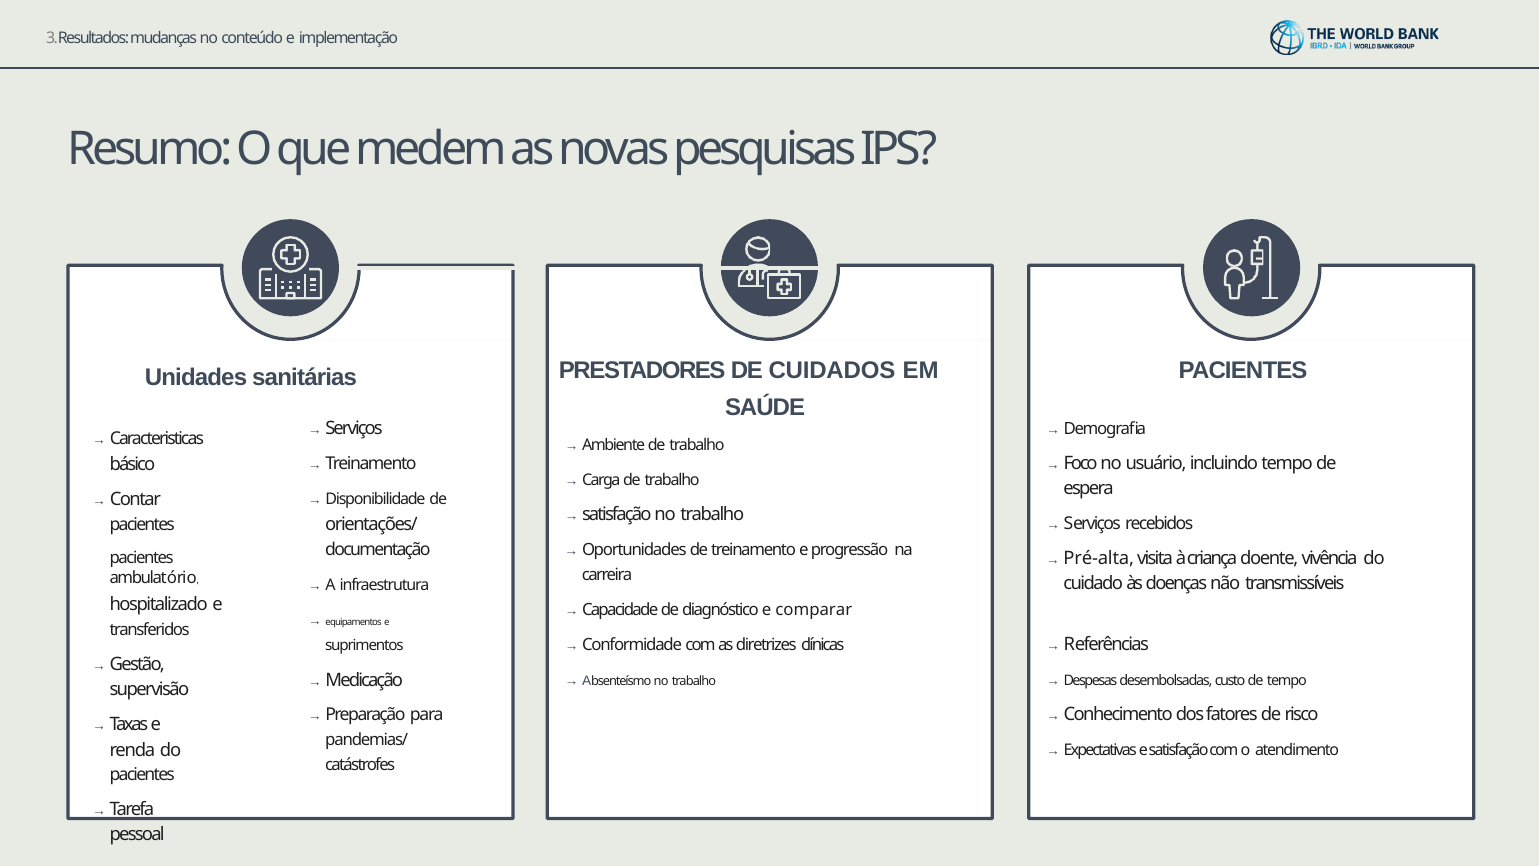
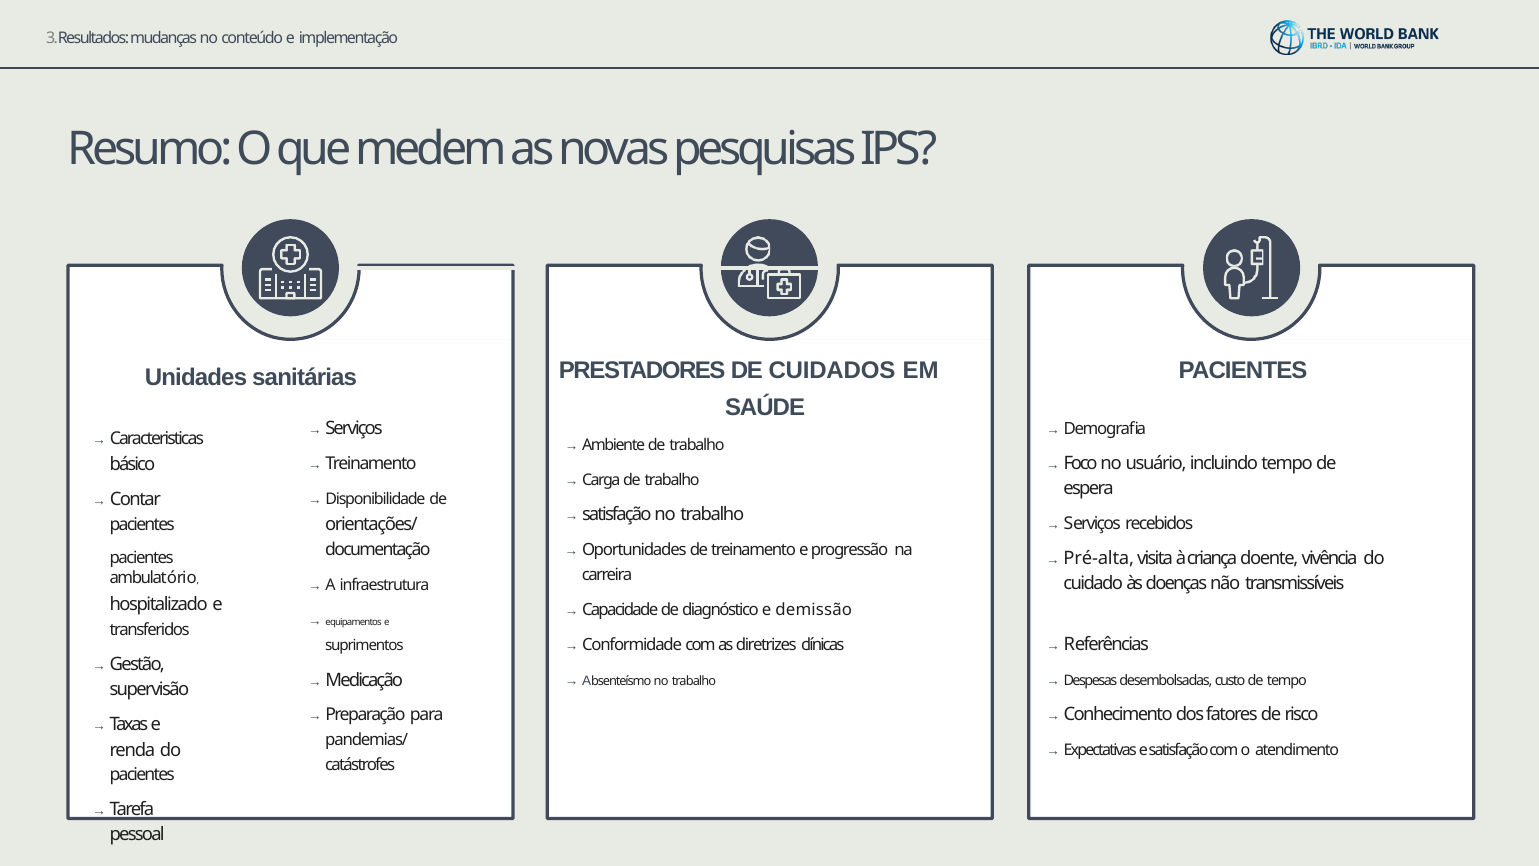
comparar: comparar -> demissão (814, 610)
